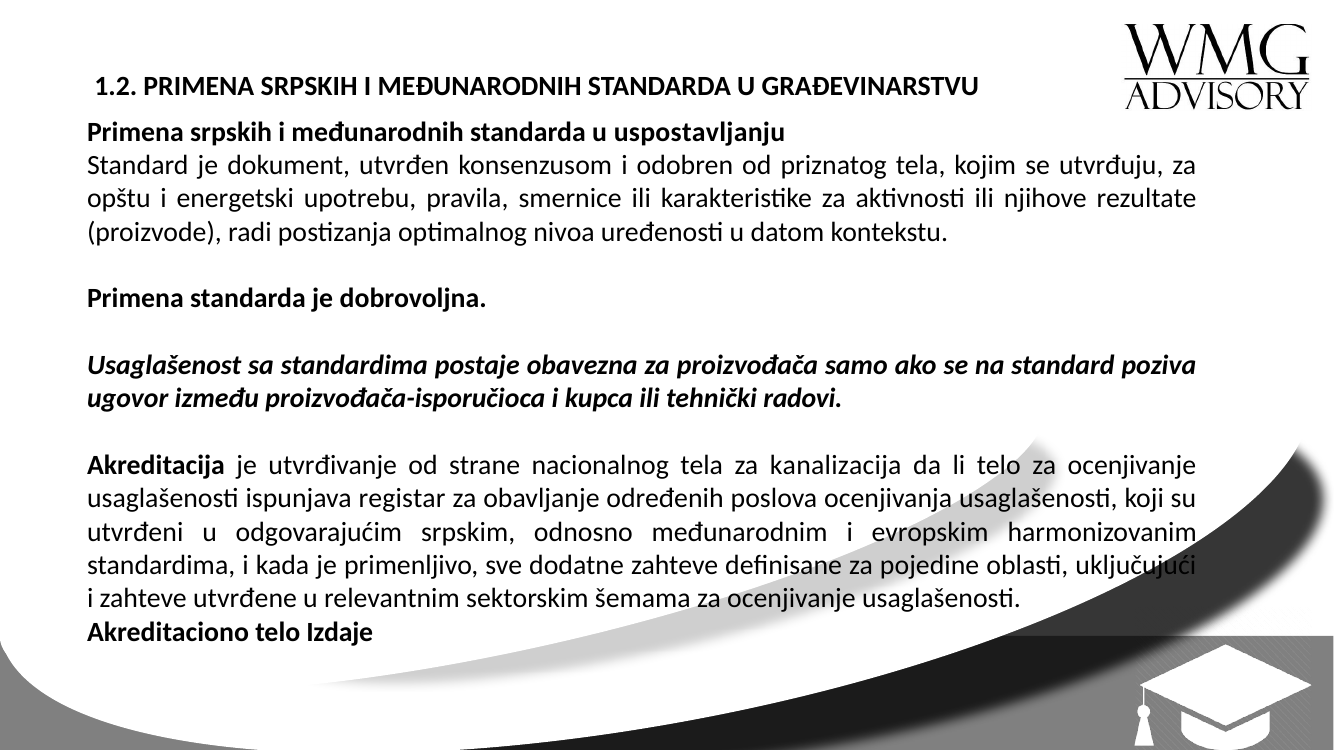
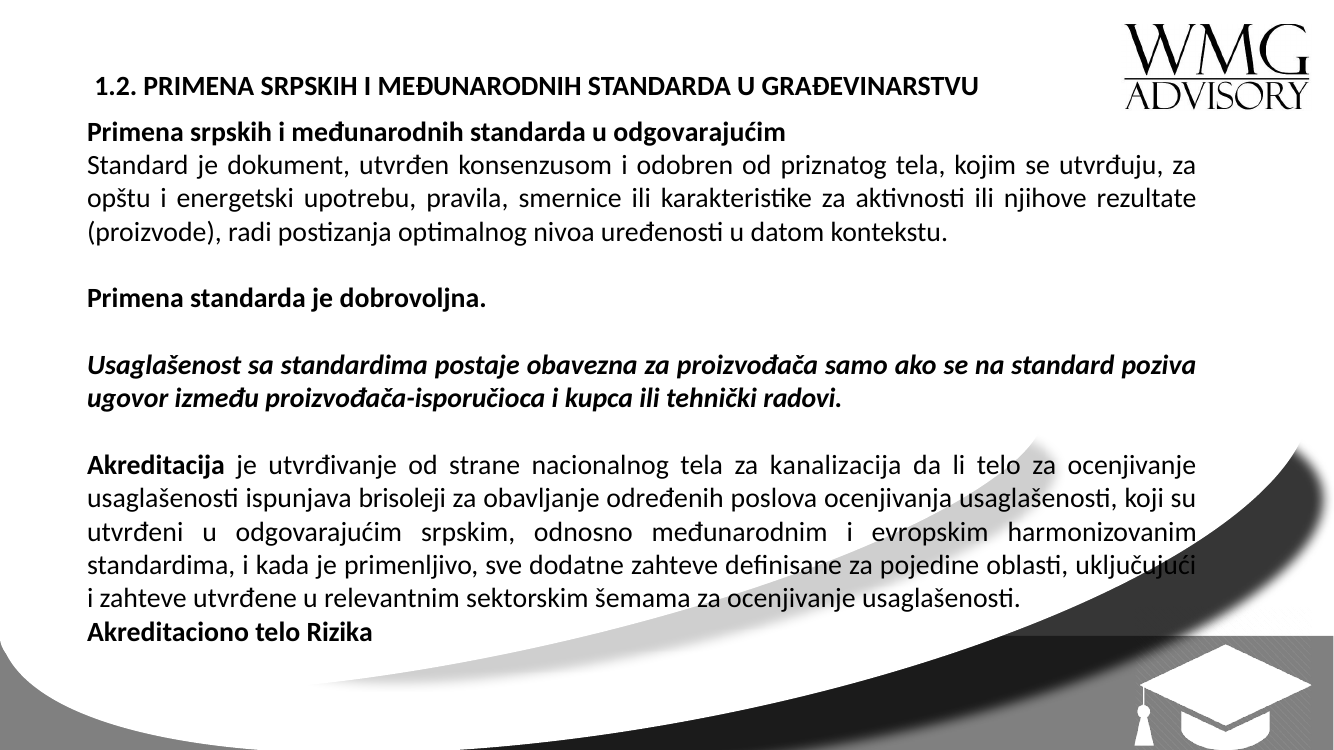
standarda u uspostavljanju: uspostavljanju -> odgovarajućim (700, 132)
registar: registar -> brisoleji (402, 499)
Izdaje: Izdaje -> Rizika (340, 632)
